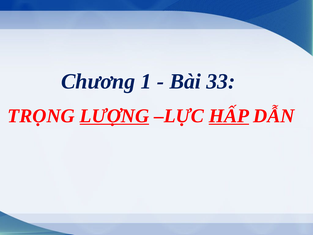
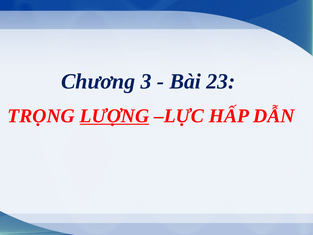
1: 1 -> 3 (146, 81)
33: 33 -> 23 (221, 81)
HẤP underline: present -> none (229, 116)
